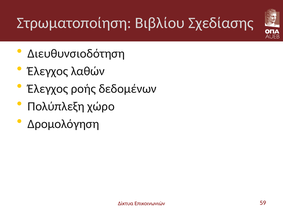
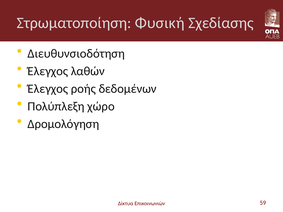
Βιβλίου: Βιβλίου -> Φυσική (160, 23)
